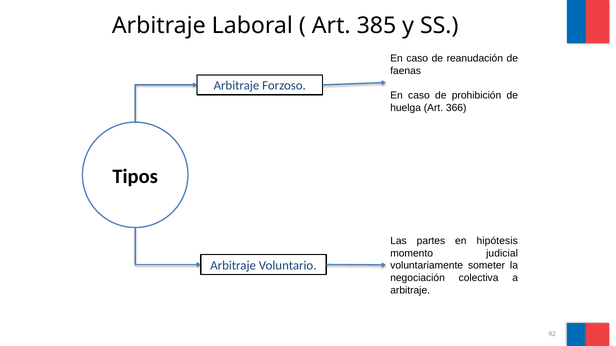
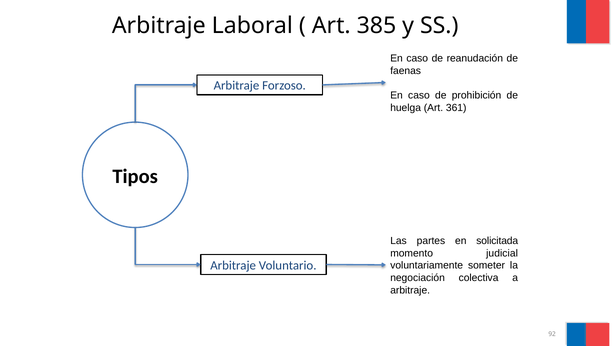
366: 366 -> 361 (456, 108)
hipótesis: hipótesis -> solicitada (497, 241)
